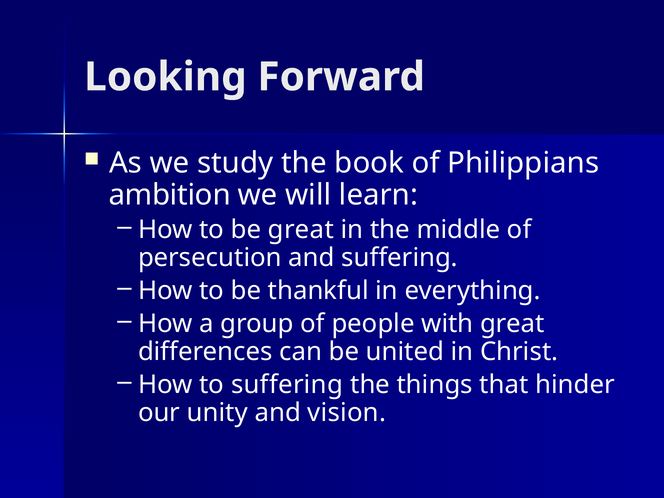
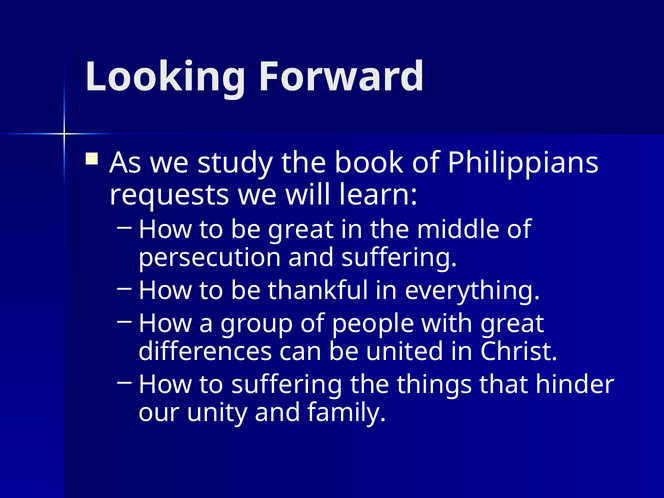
ambition: ambition -> requests (169, 195)
vision: vision -> family (347, 413)
